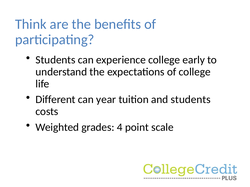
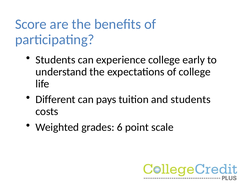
Think: Think -> Score (31, 24)
year: year -> pays (106, 100)
4: 4 -> 6 (120, 128)
